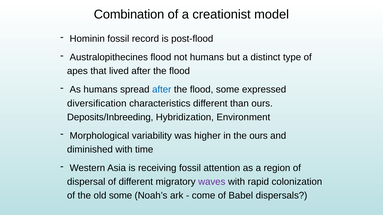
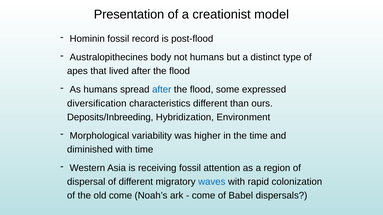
Combination: Combination -> Presentation (129, 15)
Australopithecines flood: flood -> body (161, 57)
the ours: ours -> time (259, 136)
waves colour: purple -> blue (212, 182)
old some: some -> come (121, 196)
